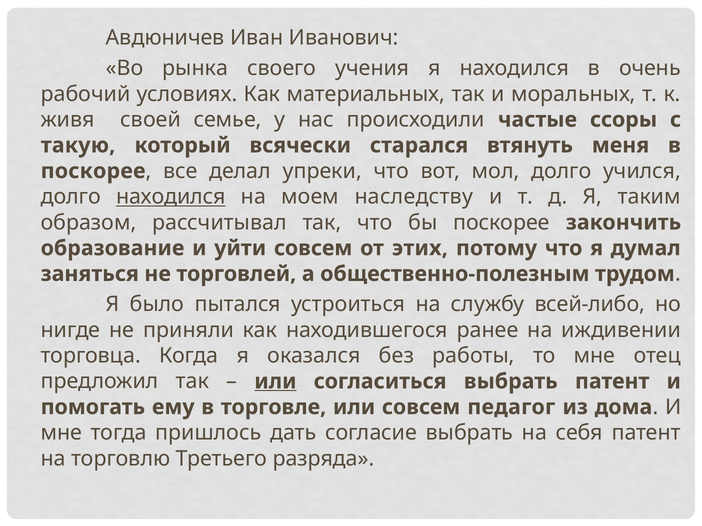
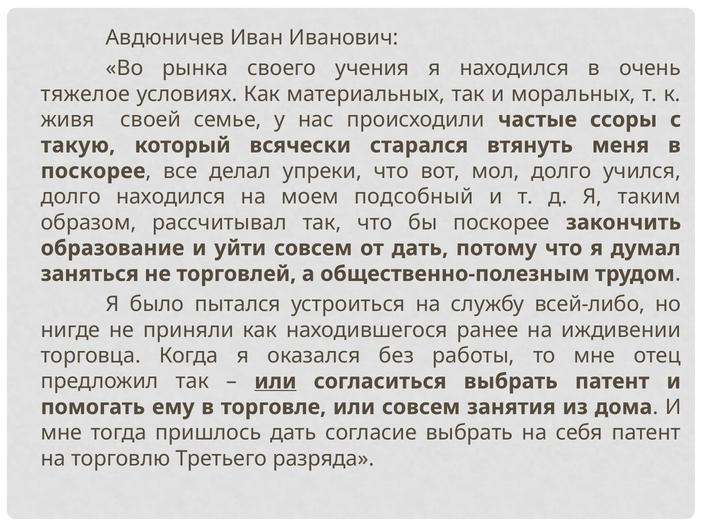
рабочий: рабочий -> тяжелое (85, 94)
находился underline: present -> none (171, 197)
наследству: наследству -> подсобный (414, 197)
от этих: этих -> дать (420, 248)
педагог: педагог -> занятия (511, 407)
